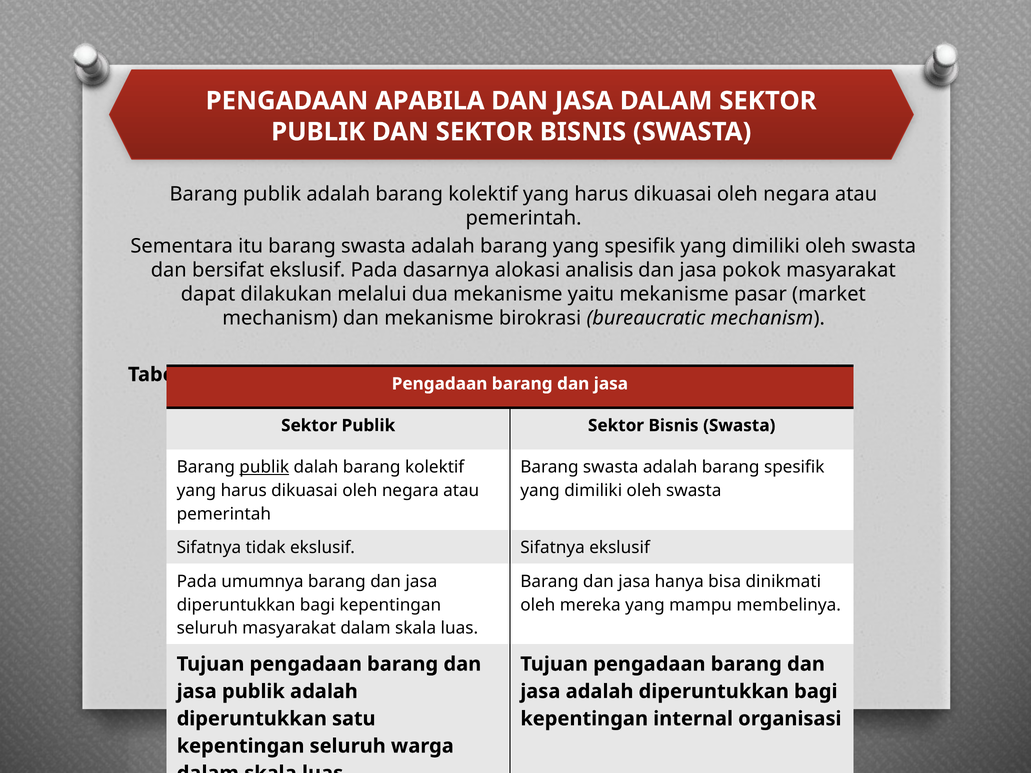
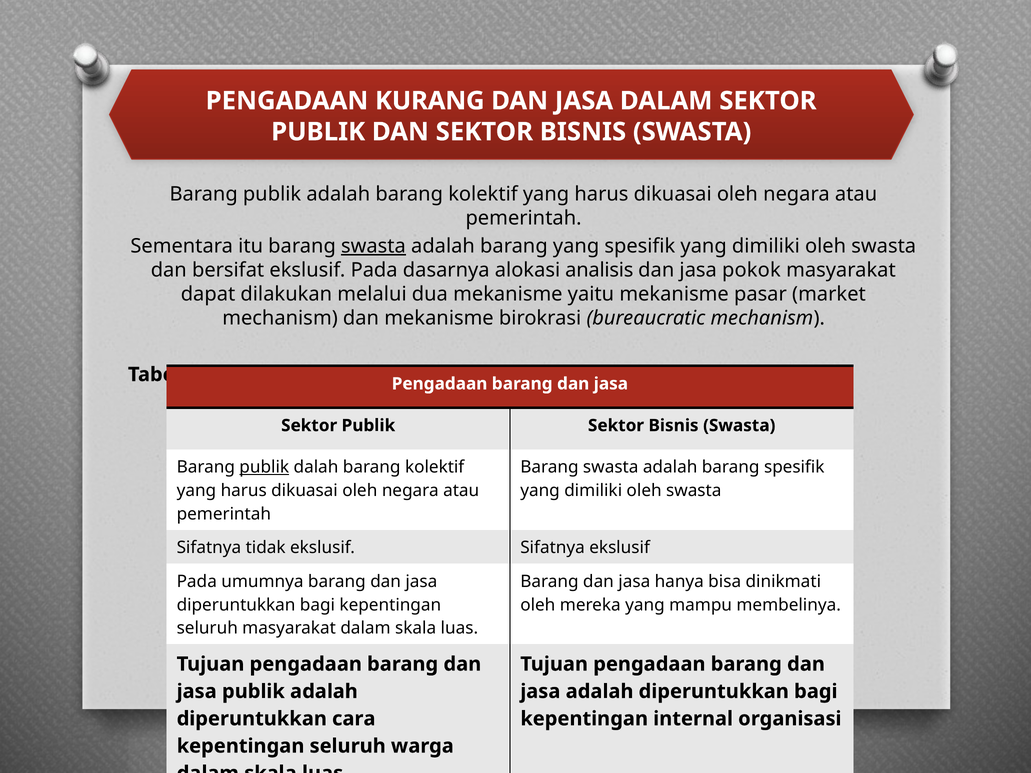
APABILA: APABILA -> KURANG (430, 101)
swasta underline: none -> present (373, 246)
satu: satu -> cara (354, 719)
